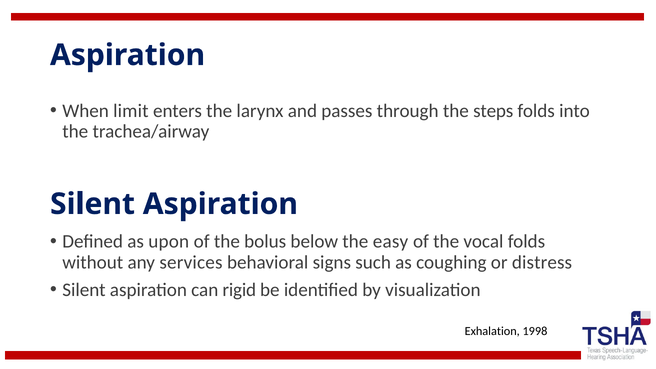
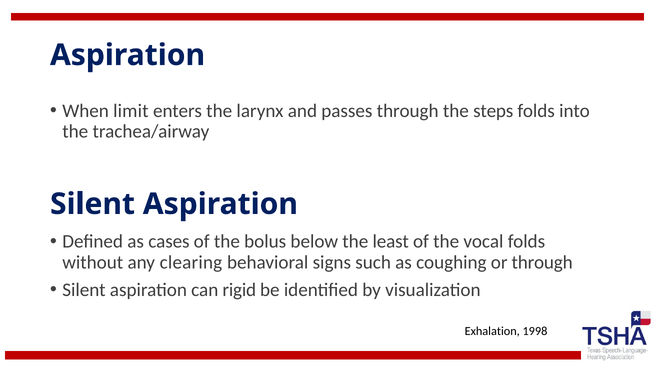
upon: upon -> cases (169, 242)
easy: easy -> least (391, 242)
services: services -> clearing (191, 262)
or distress: distress -> through (542, 262)
